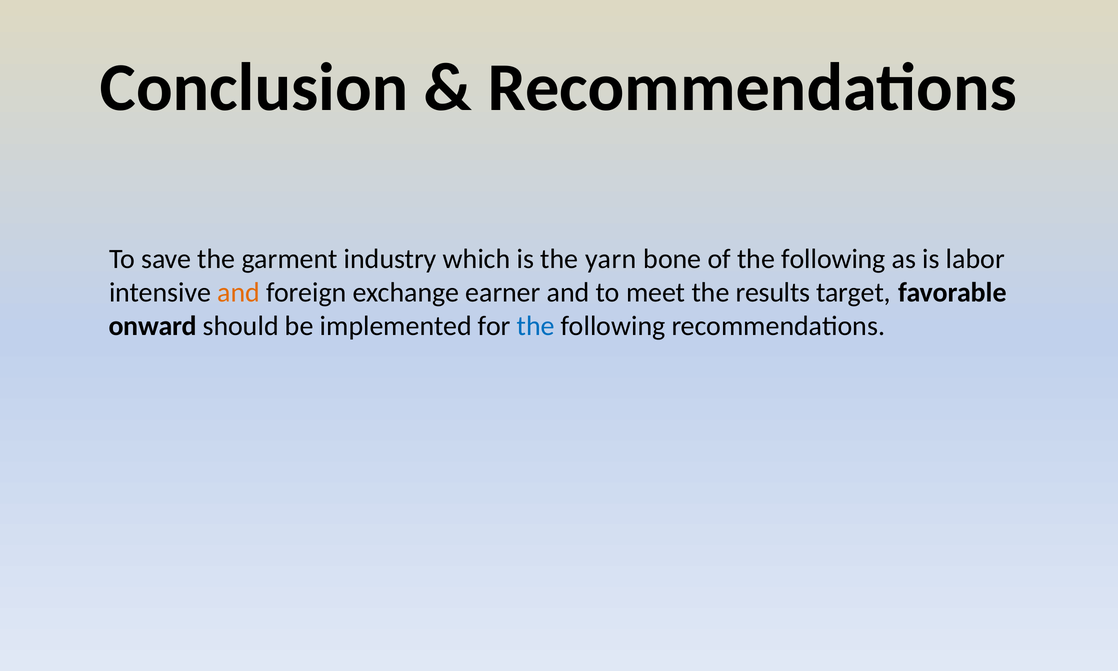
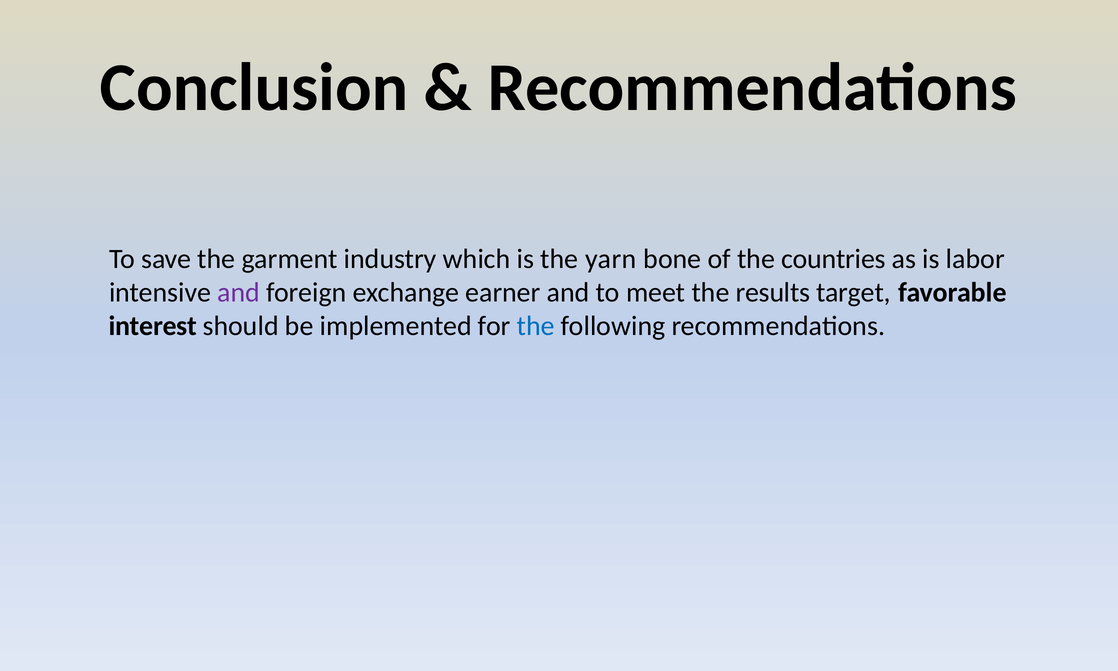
of the following: following -> countries (834, 259)
and colour: orange -> purple (239, 293)
onward: onward -> interest (153, 326)
